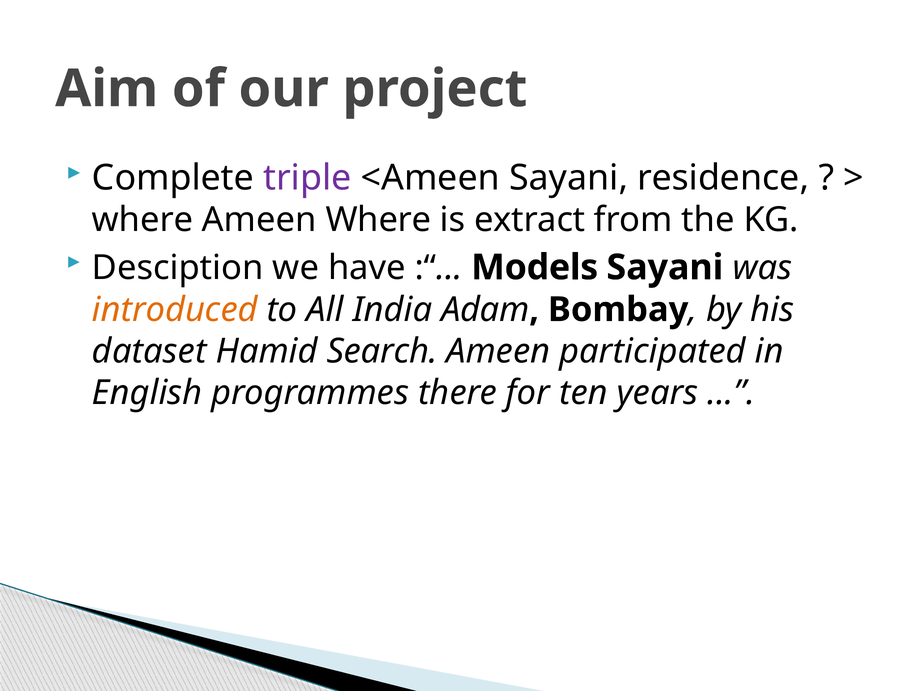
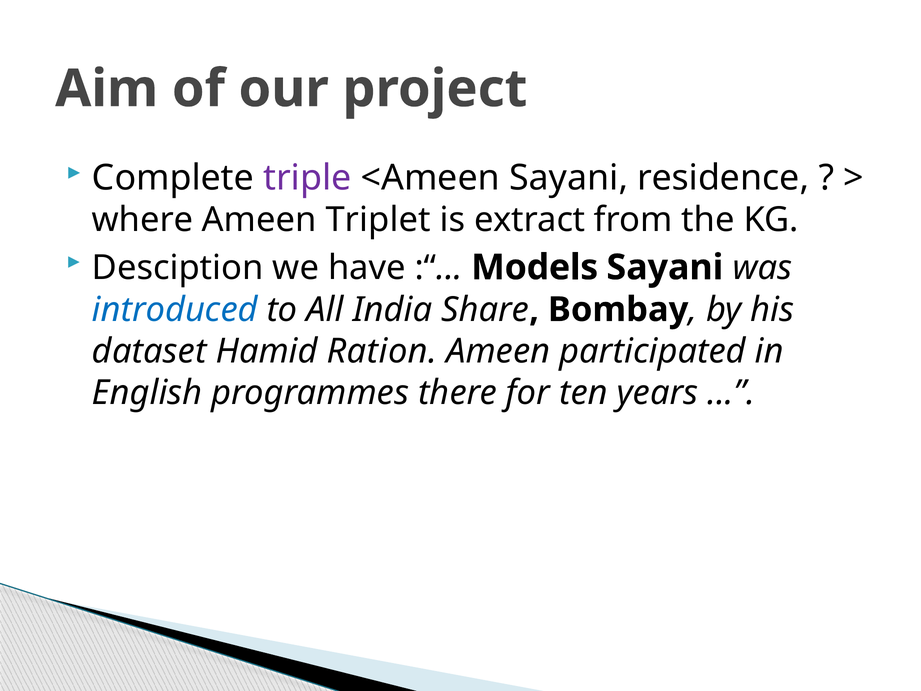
Ameen Where: Where -> Triplet (378, 220)
introduced colour: orange -> blue (175, 309)
Adam: Adam -> Share (485, 309)
Search: Search -> Ration (382, 351)
